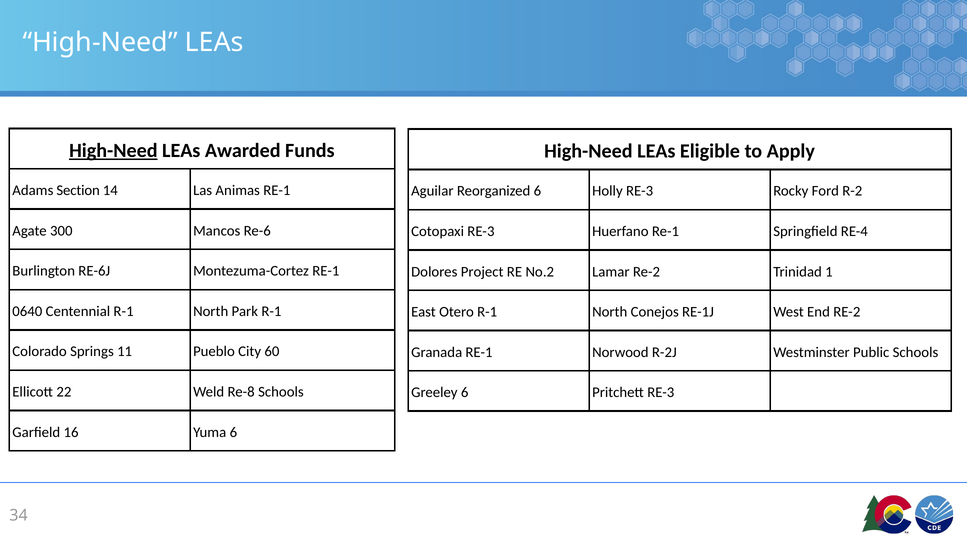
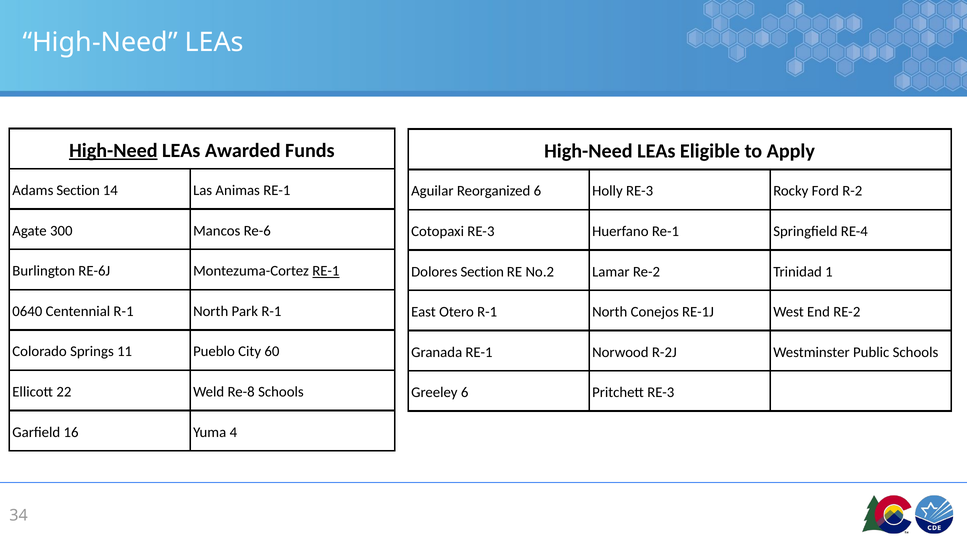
RE-1 underline: none -> present (326, 271)
Dolores Project: Project -> Section (482, 272)
Yuma 6: 6 -> 4 (233, 432)
